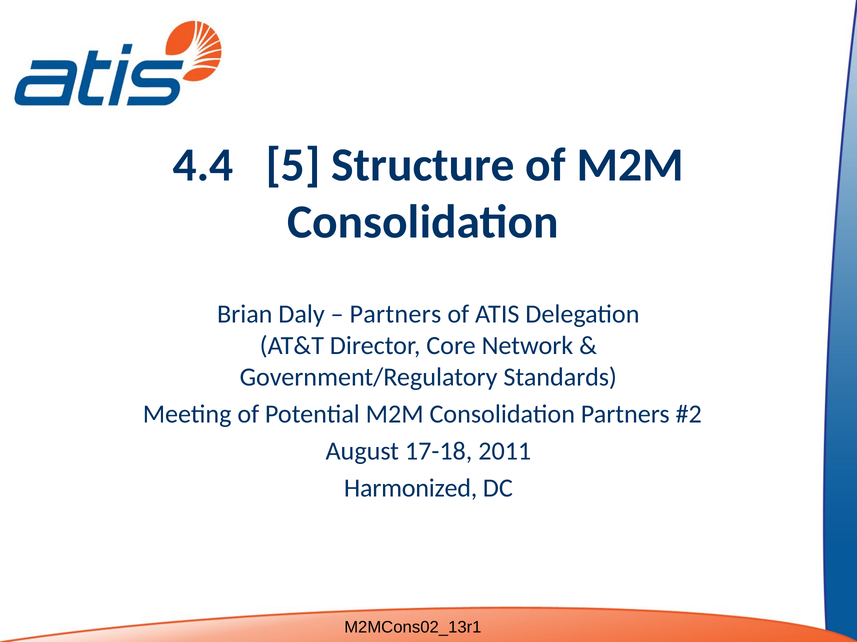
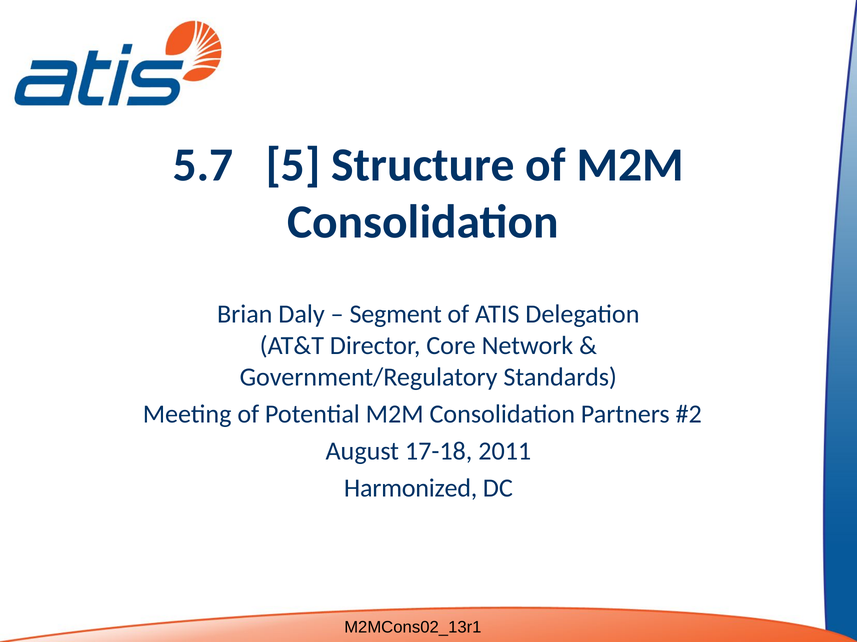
4.4: 4.4 -> 5.7 (203, 165)
Partners: Partners -> Segment (396, 315)
